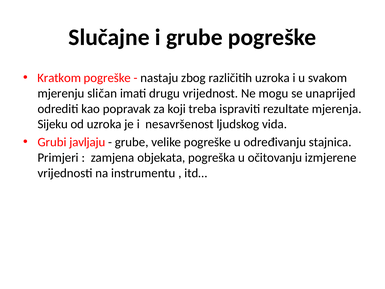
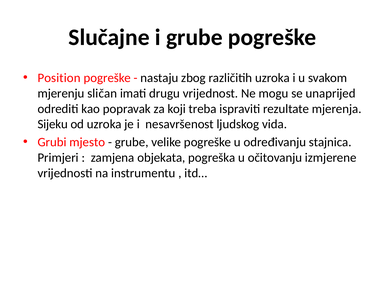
Kratkom: Kratkom -> Position (59, 78)
javljaju: javljaju -> mjesto (87, 142)
